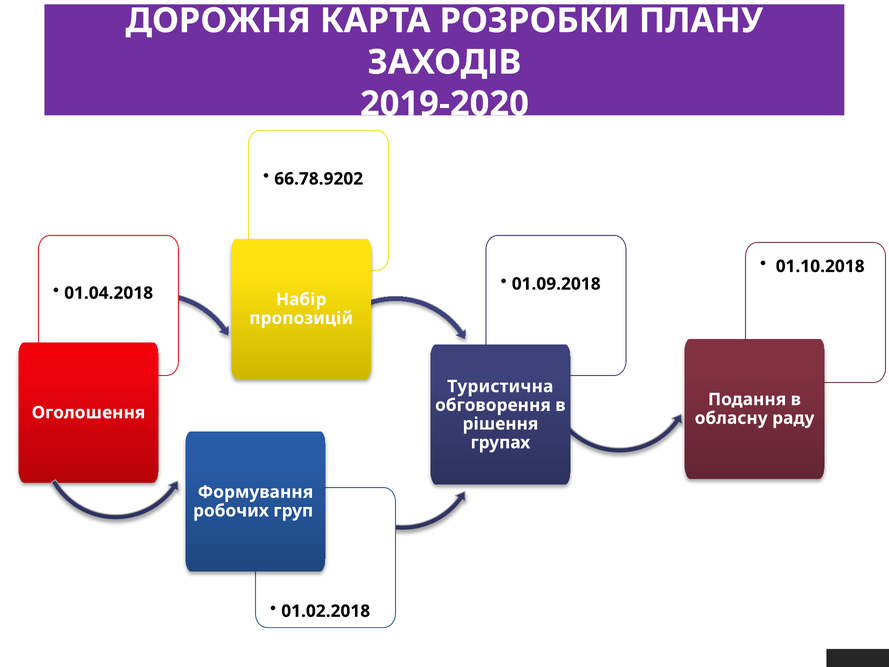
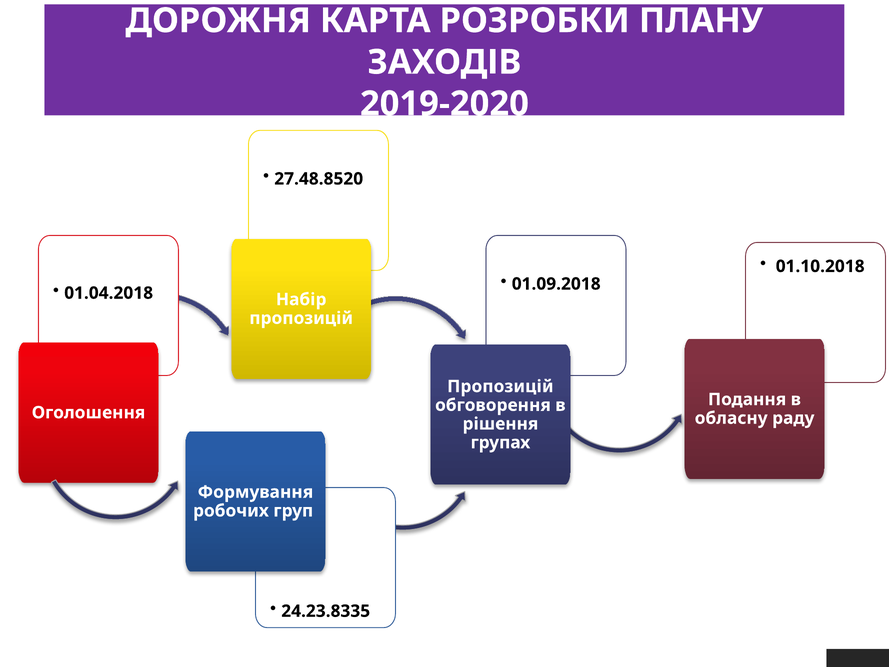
66.78.9202: 66.78.9202 -> 27.48.8520 (319, 179)
Туристична: Туристична -> Пропозицій (500, 386)
01.02.2018: 01.02.2018 -> 24.23.8335 (326, 611)
